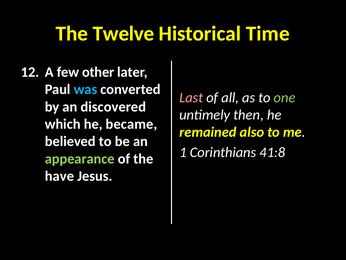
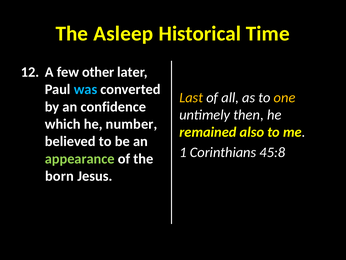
Twelve: Twelve -> Asleep (123, 33)
Last colour: pink -> yellow (191, 97)
one colour: light green -> yellow (285, 97)
discovered: discovered -> confidence (113, 107)
became: became -> number (132, 124)
41:8: 41:8 -> 45:8 (272, 152)
have: have -> born (59, 176)
